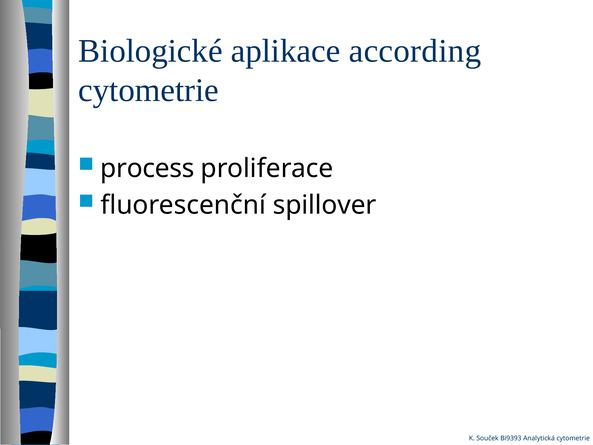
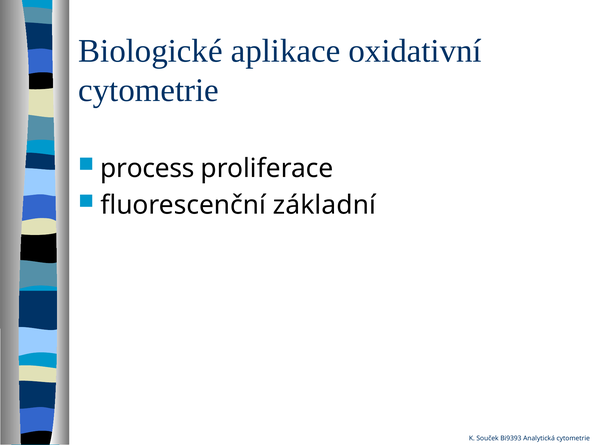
according: according -> oxidativní (415, 51)
spillover: spillover -> základní (324, 205)
